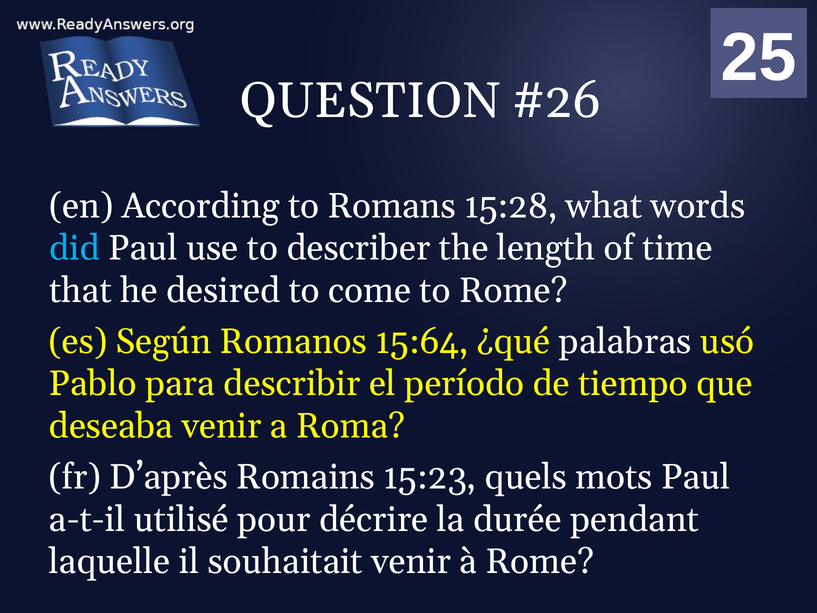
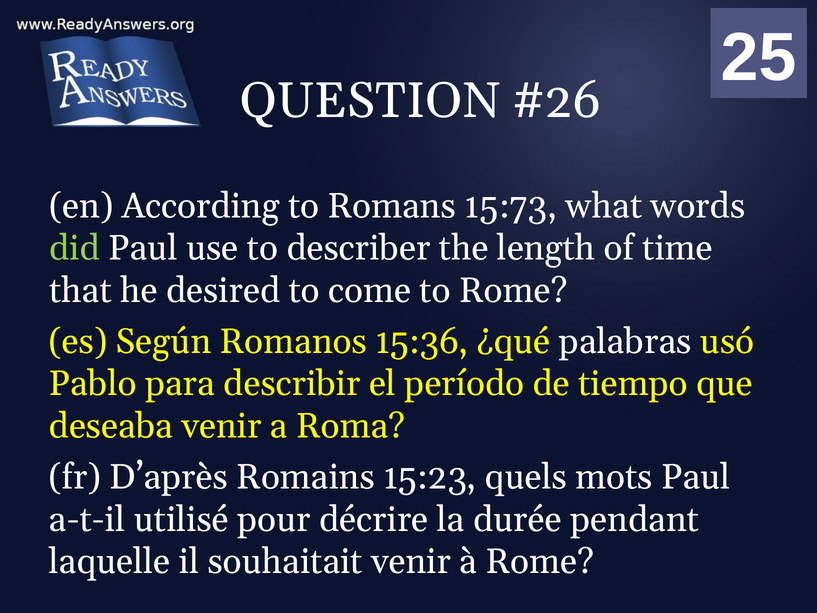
15:28: 15:28 -> 15:73 (511, 206)
did colour: light blue -> light green (75, 248)
15:64: 15:64 -> 15:36 (422, 341)
